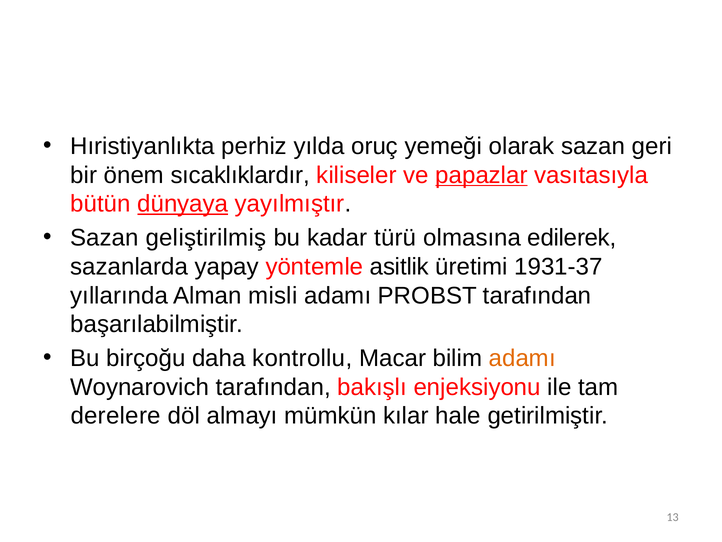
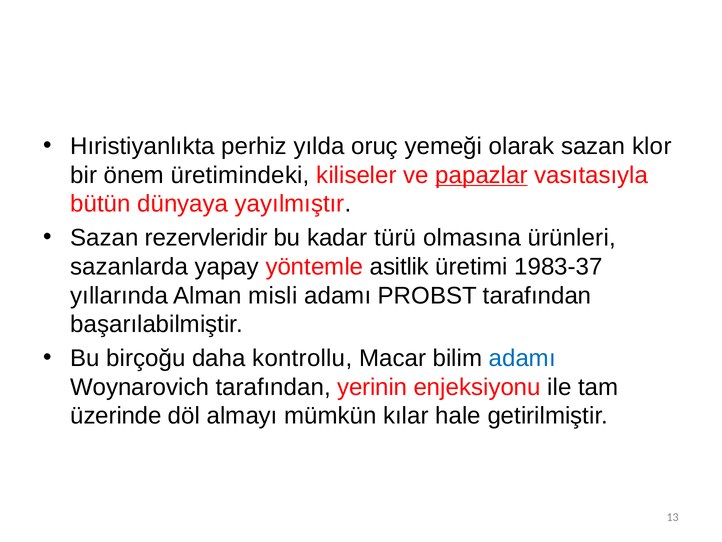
geri: geri -> klor (652, 146)
sıcaklıklardır: sıcaklıklardır -> üretimindeki (240, 175)
dünyaya underline: present -> none (183, 204)
geliştirilmiş: geliştirilmiş -> rezervleridir (206, 238)
edilerek: edilerek -> ürünleri (572, 238)
1931-37: 1931-37 -> 1983-37 (558, 266)
adamı colour: orange -> blue (522, 358)
bakışlı: bakışlı -> yerinin (372, 387)
derelere: derelere -> üzerinde (116, 416)
